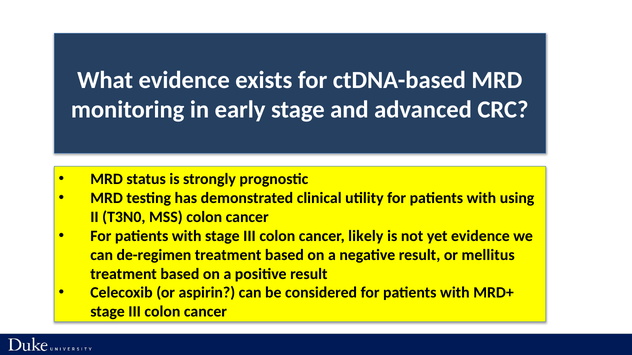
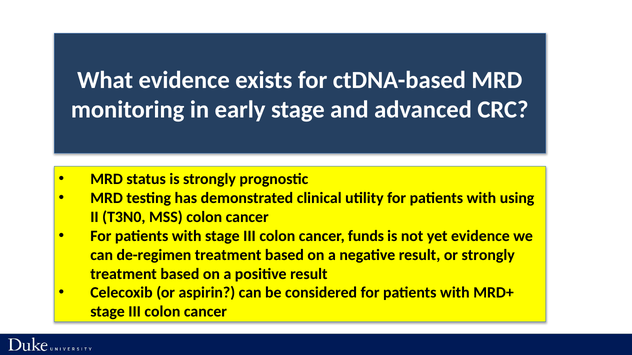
likely: likely -> funds (366, 236)
or mellitus: mellitus -> strongly (488, 255)
